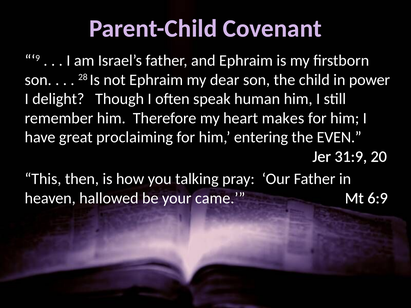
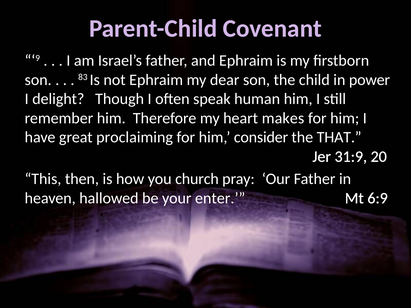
28: 28 -> 83 (83, 77)
entering: entering -> consider (261, 137)
EVEN: EVEN -> THAT (339, 137)
talking: talking -> church (197, 179)
came: came -> enter (220, 198)
